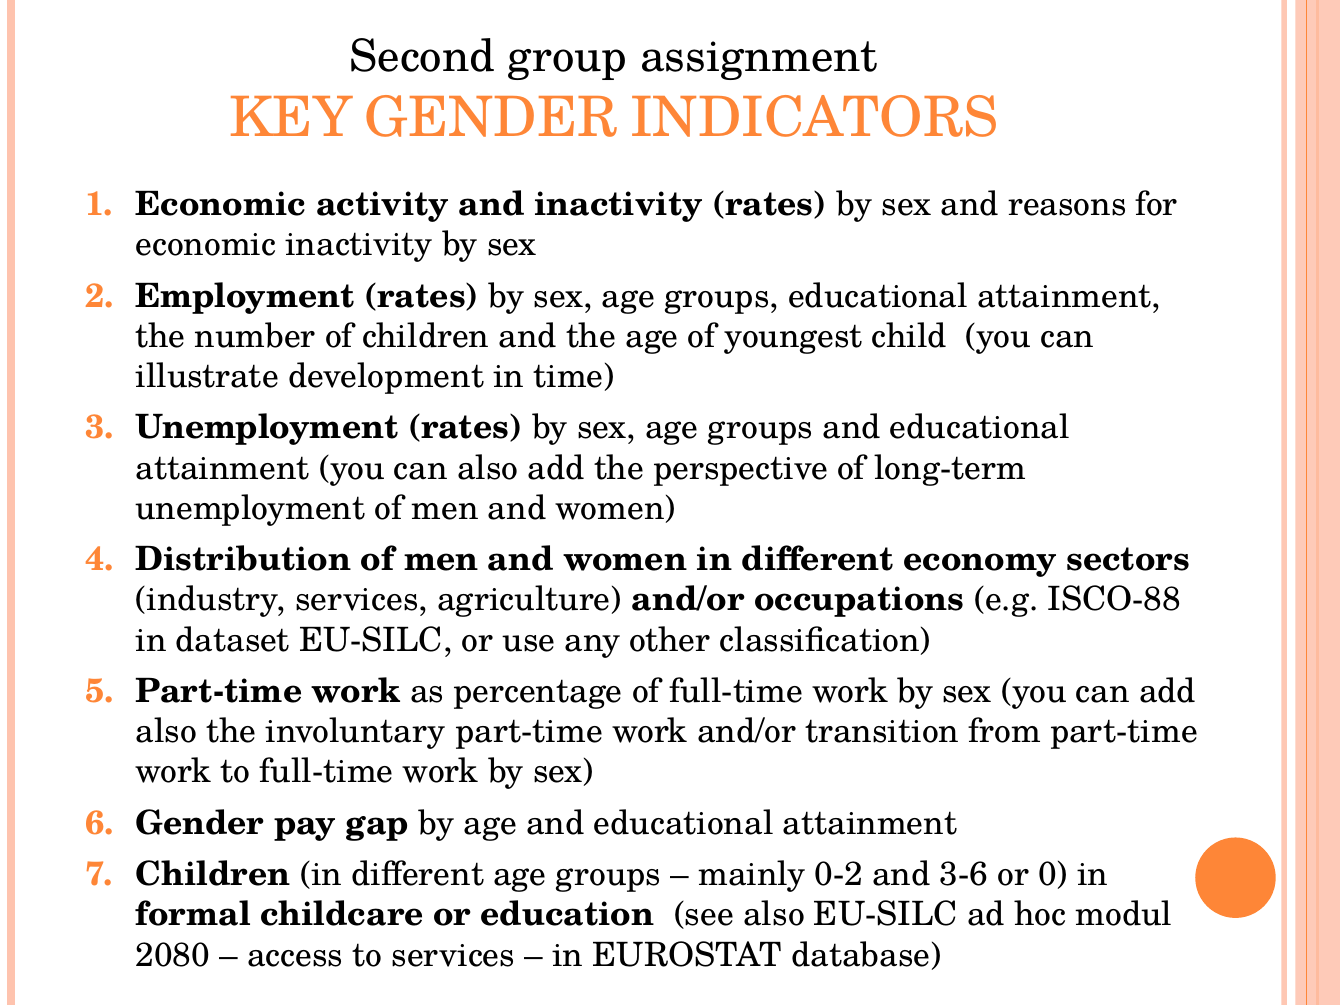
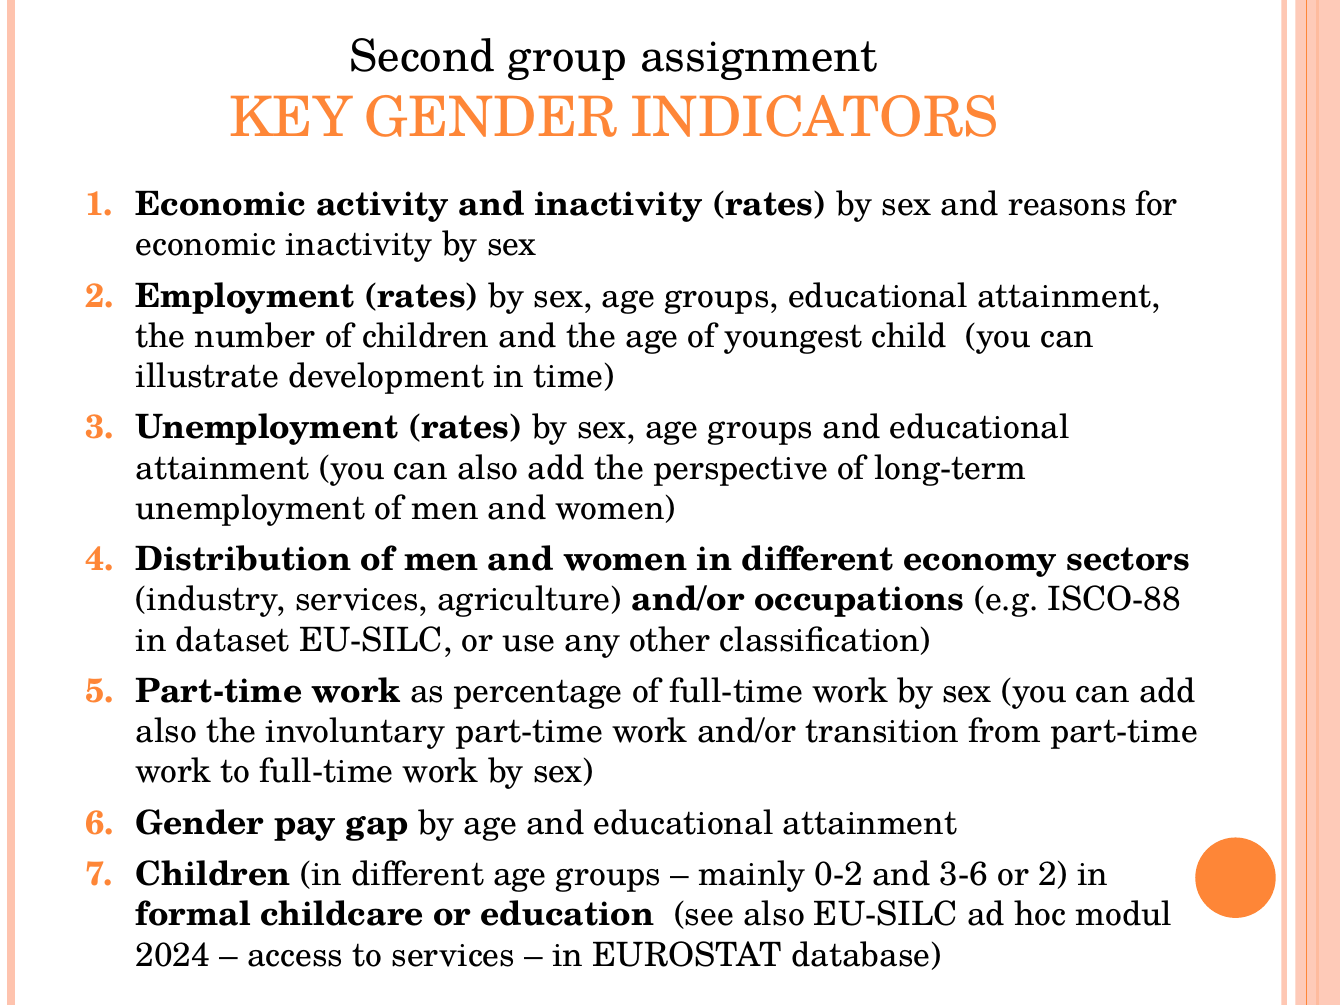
or 0: 0 -> 2 (1053, 875)
2080: 2080 -> 2024 (173, 955)
